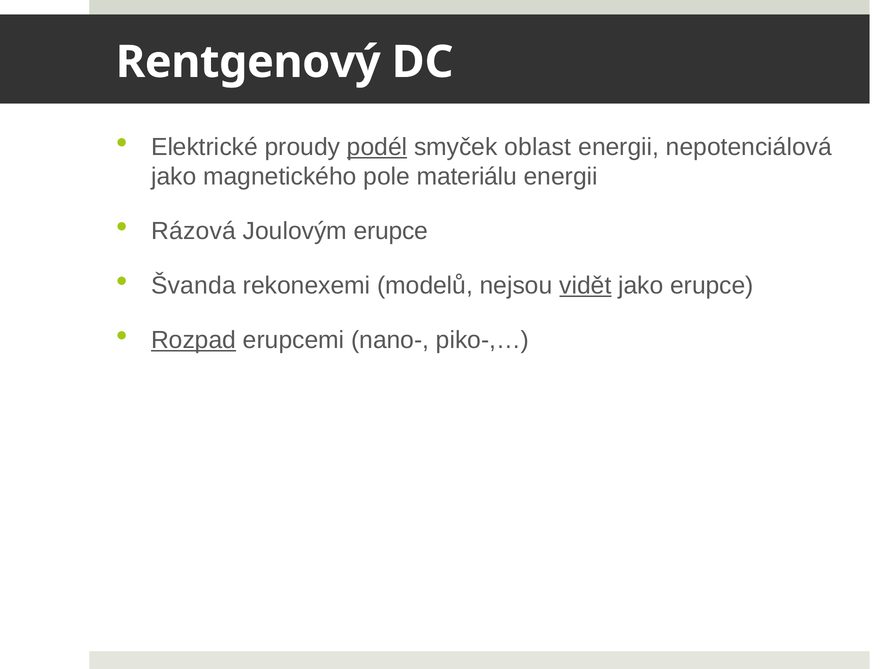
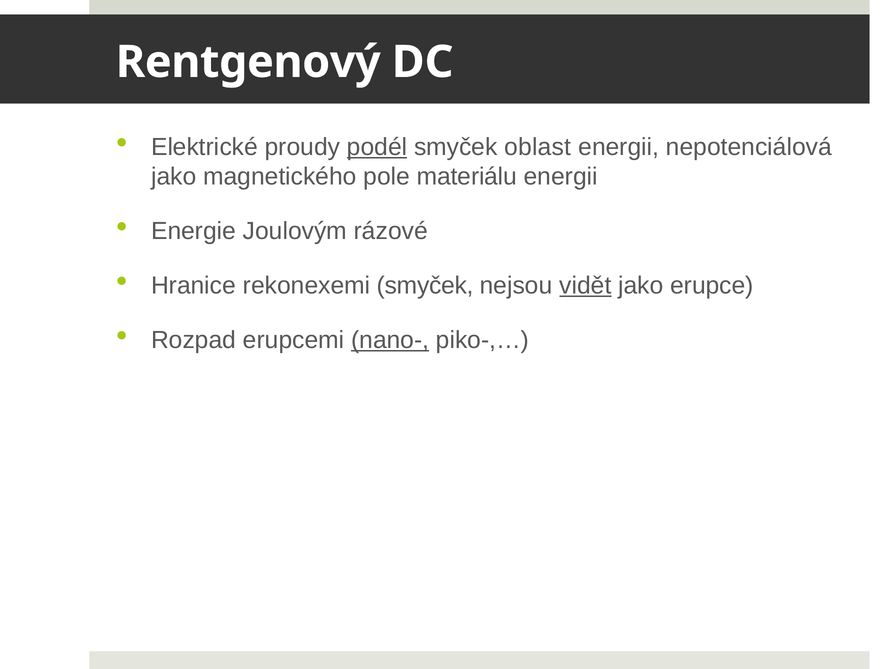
Rázová: Rázová -> Energie (194, 231)
Joulovým erupce: erupce -> rázové (391, 231)
Švanda: Švanda -> Hranice (194, 285)
rekonexemi modelů: modelů -> smyček (425, 285)
Rozpad underline: present -> none (194, 340)
nano- underline: none -> present (390, 340)
